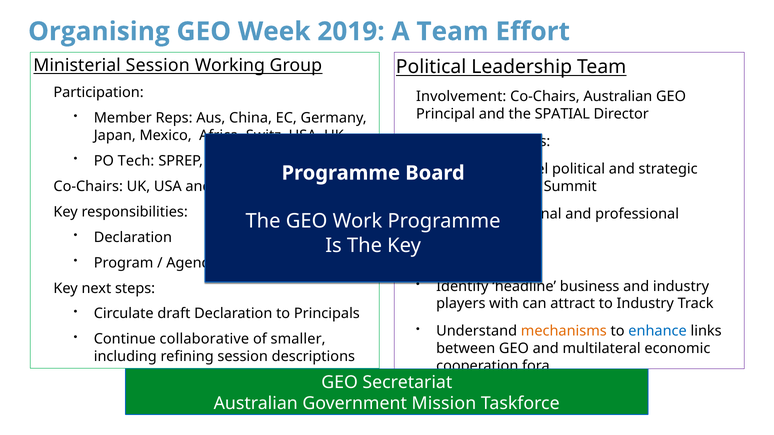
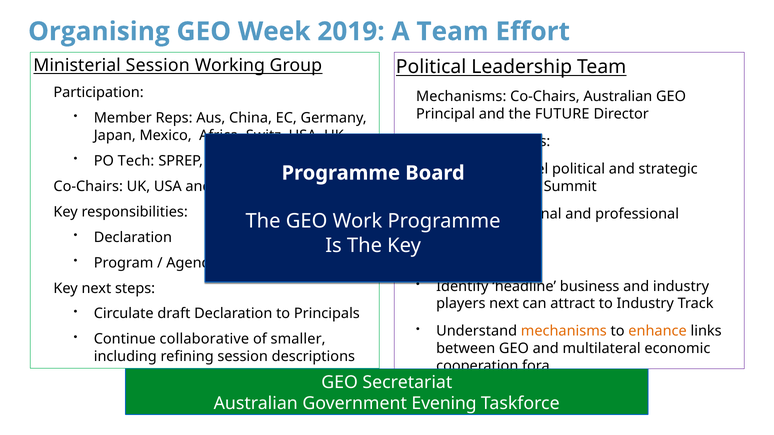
Involvement: Involvement -> Mechanisms (461, 97)
SPATIAL: SPATIAL -> FUTURE (562, 114)
players with: with -> next (504, 304)
enhance colour: blue -> orange (658, 331)
Mission: Mission -> Evening (444, 404)
